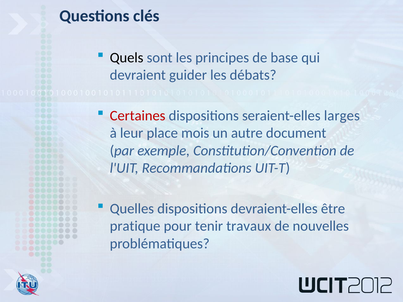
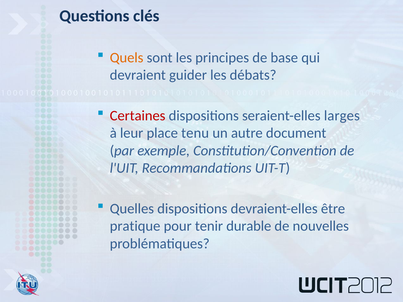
Quels colour: black -> orange (127, 58)
mois: mois -> tenu (195, 133)
travaux: travaux -> durable (249, 226)
